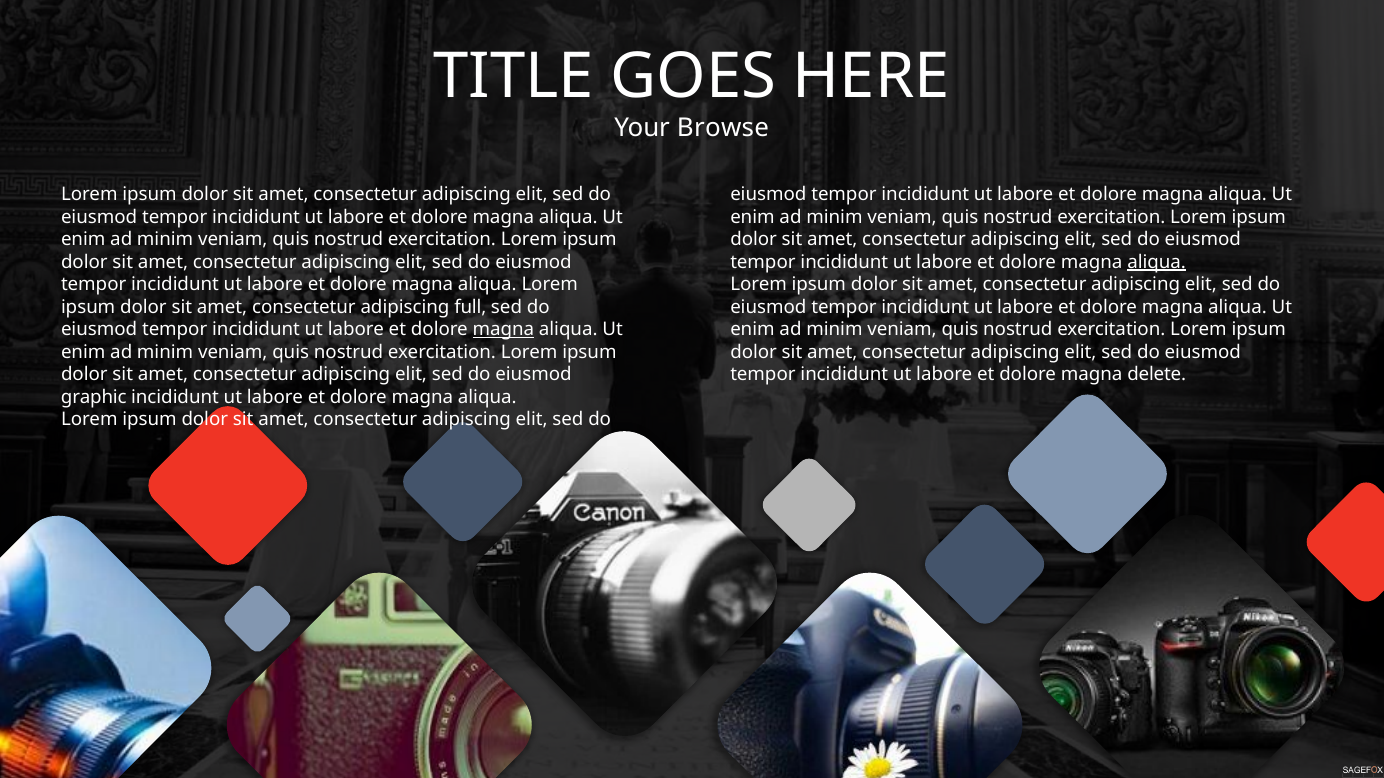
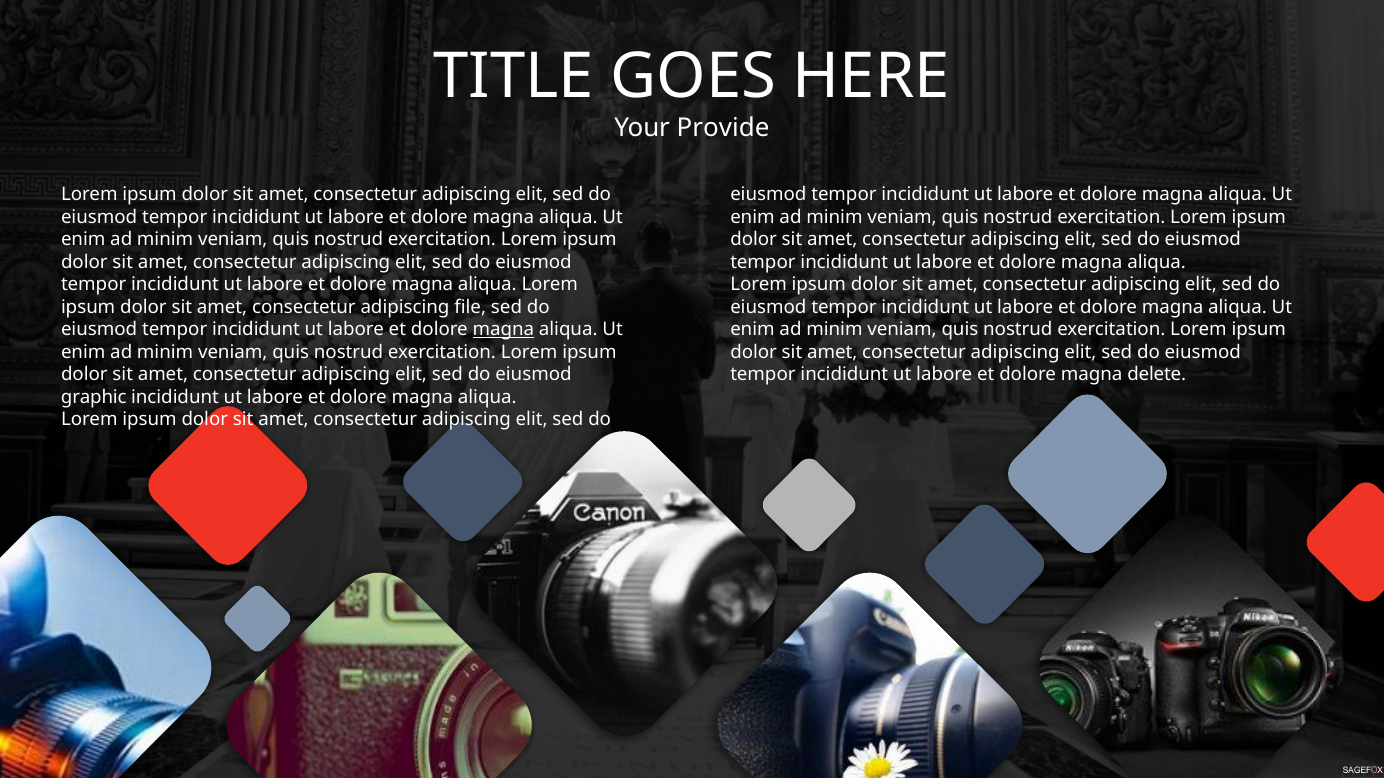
Browse: Browse -> Provide (723, 128)
aliqua underline: present -> none (1157, 262)
full: full -> file (470, 307)
